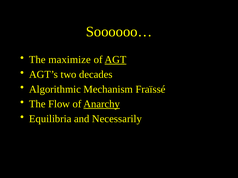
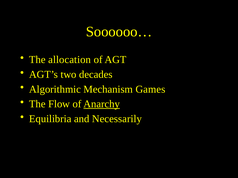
maximize: maximize -> allocation (70, 60)
AGT underline: present -> none (116, 60)
Fraïssé: Fraïssé -> Games (150, 89)
